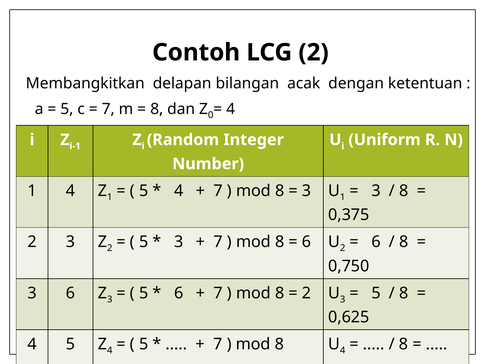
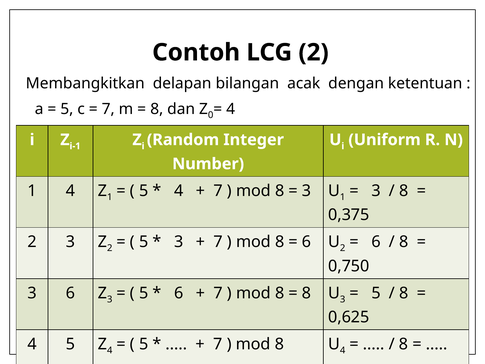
2: 2 -> 8 (307, 293)
